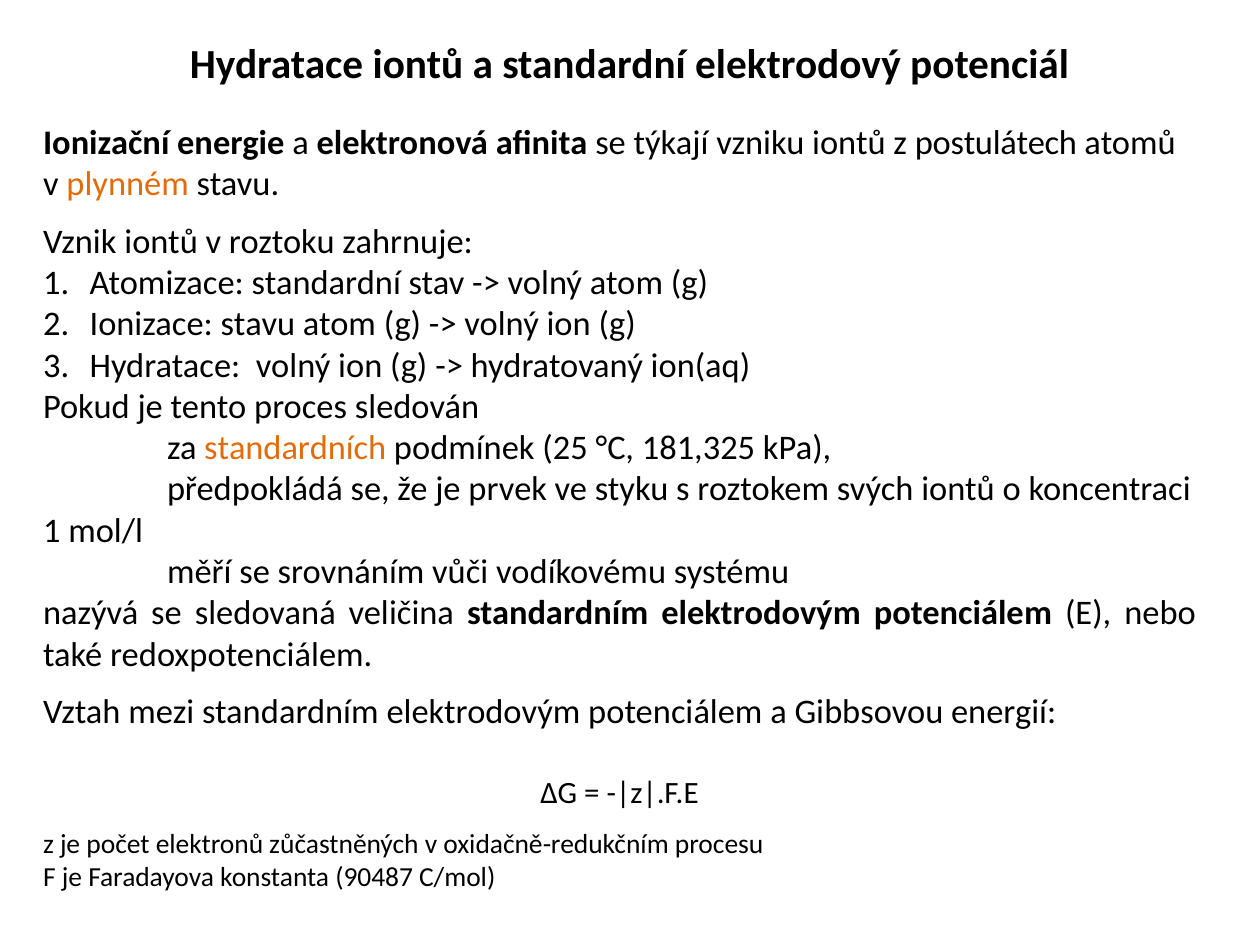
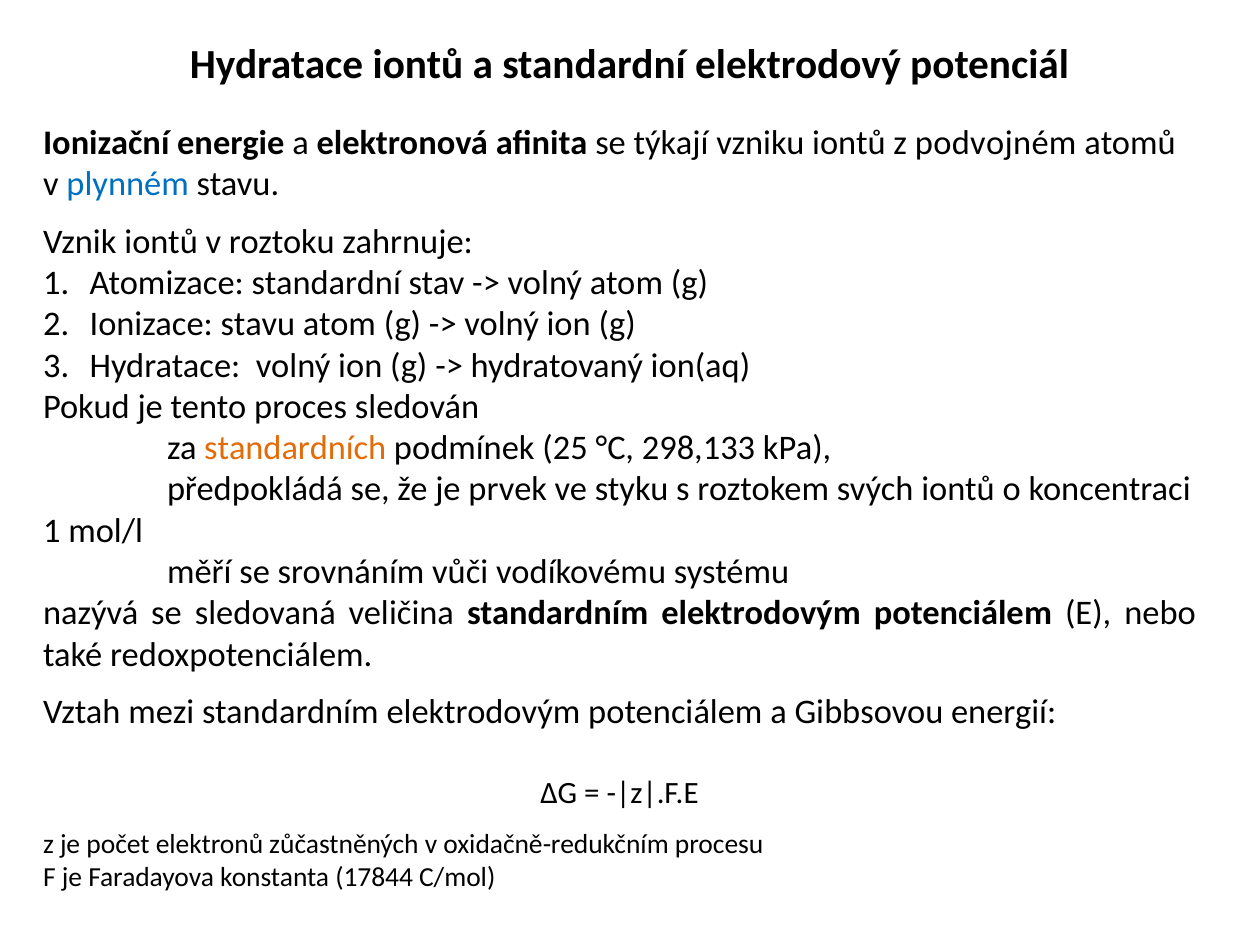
postulátech: postulátech -> podvojném (996, 143)
plynném colour: orange -> blue (128, 184)
181,325: 181,325 -> 298,133 (699, 448)
90487: 90487 -> 17844 (374, 877)
